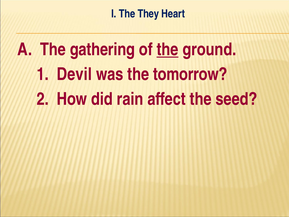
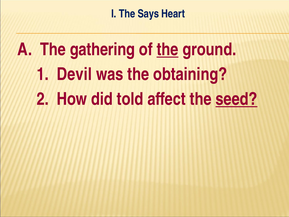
They: They -> Says (148, 14)
tomorrow: tomorrow -> obtaining (190, 74)
rain: rain -> told (130, 99)
seed underline: none -> present (236, 99)
